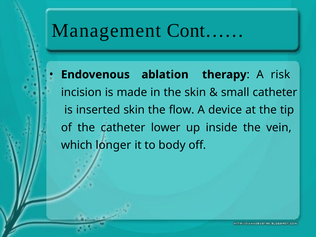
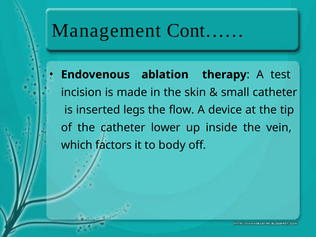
risk: risk -> test (280, 75)
inserted skin: skin -> legs (134, 110)
longer: longer -> factors (114, 145)
